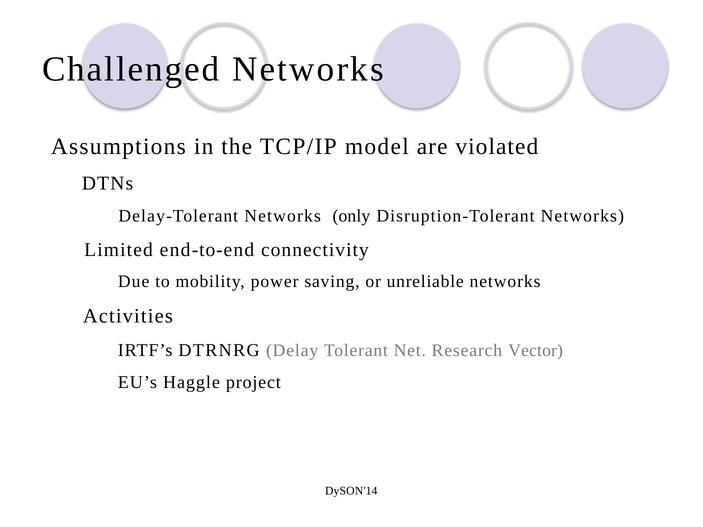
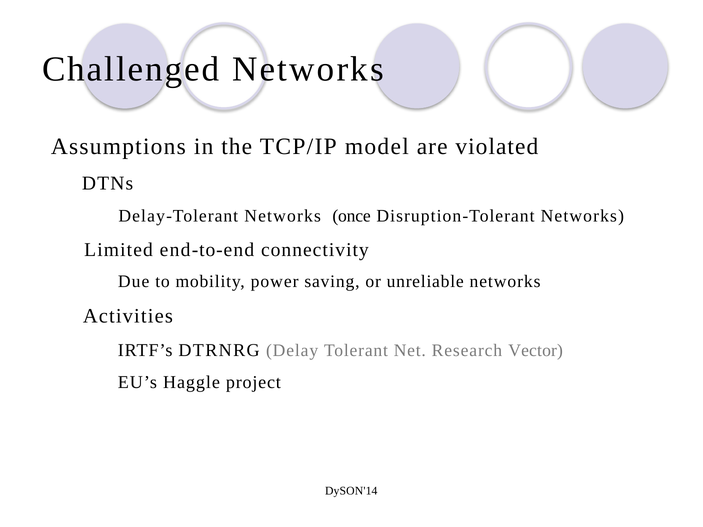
only: only -> once (352, 216)
